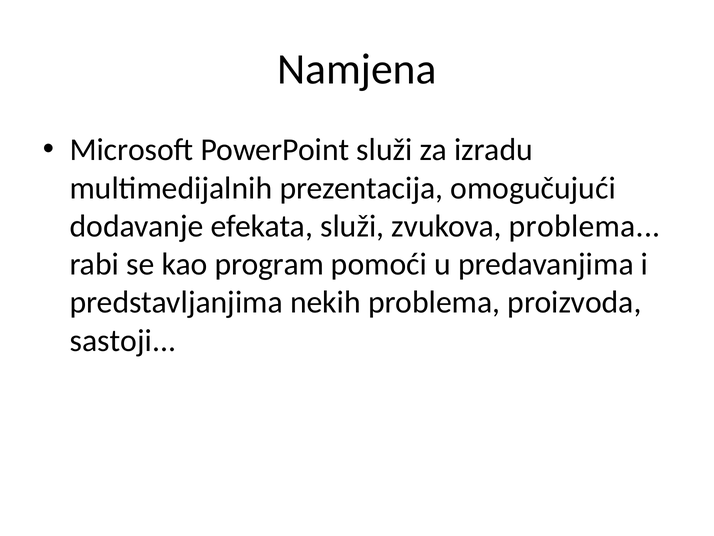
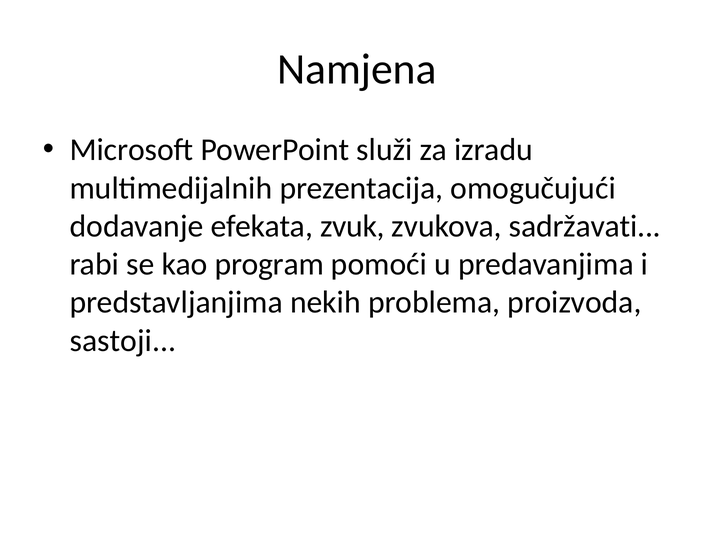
efekata služi: služi -> zvuk (352, 226)
zvukova problema: problema -> sadržavati (585, 226)
